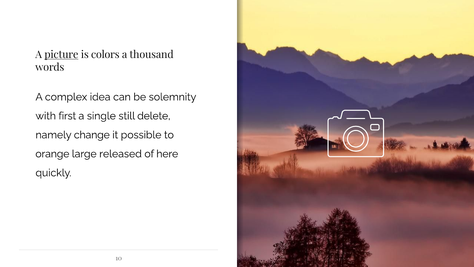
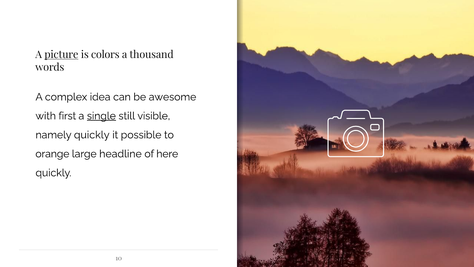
solemnity: solemnity -> awesome (173, 97)
single underline: none -> present (101, 116)
delete: delete -> visible (154, 116)
namely change: change -> quickly (92, 135)
released: released -> headline (120, 154)
